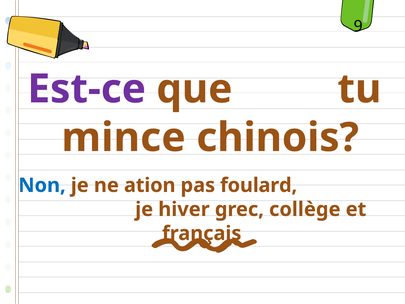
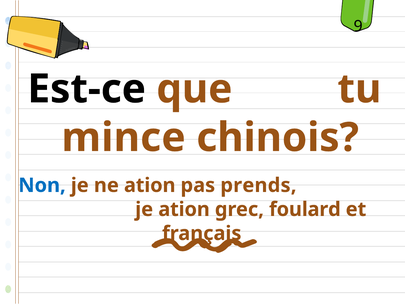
Est-ce colour: purple -> black (87, 89)
foulard: foulard -> prends (258, 185)
je hiver: hiver -> ation (184, 209)
collège: collège -> foulard (305, 209)
